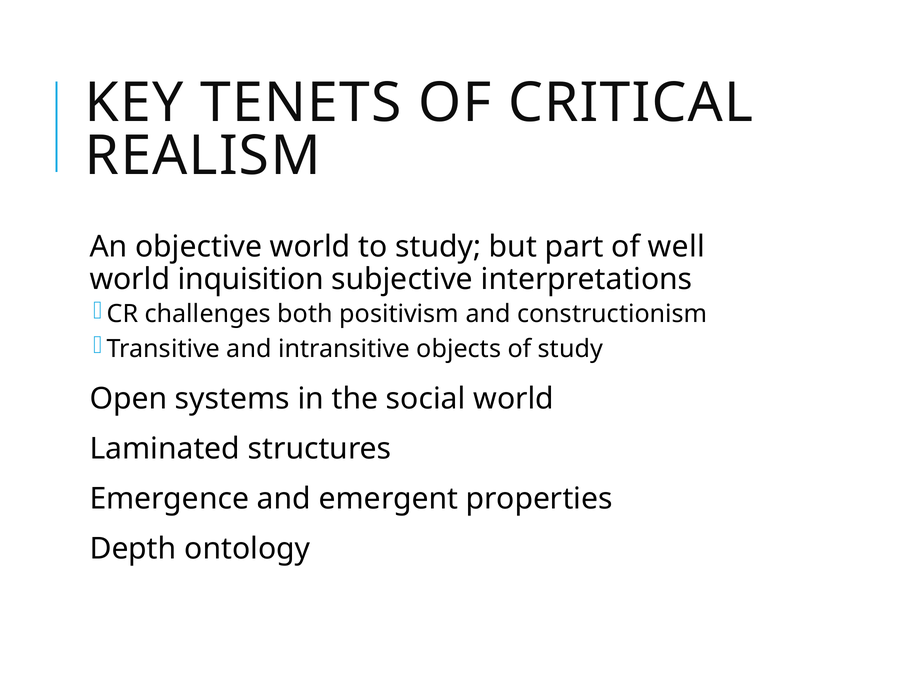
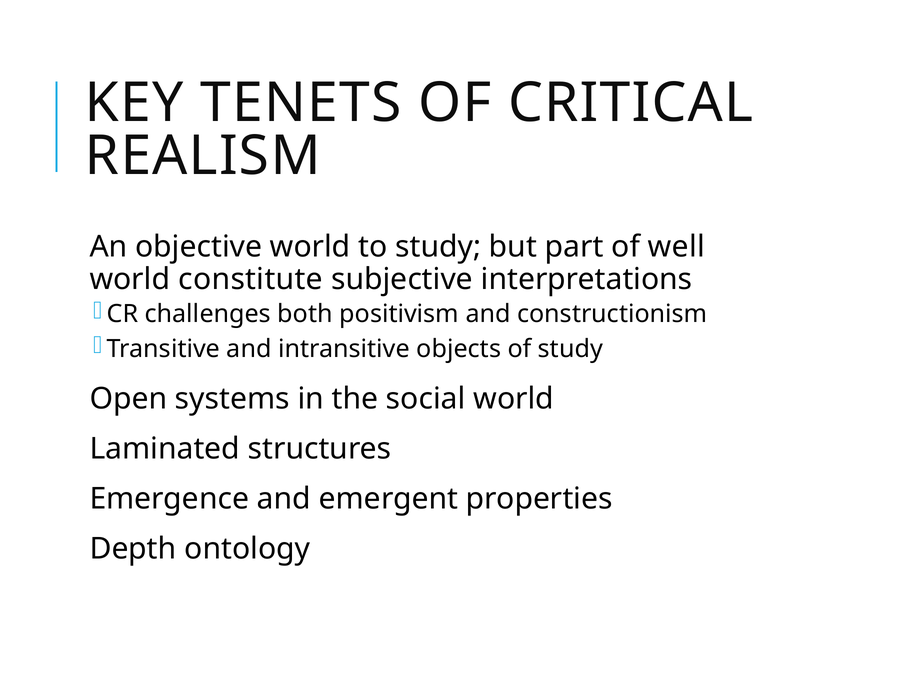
inquisition: inquisition -> constitute (251, 279)
